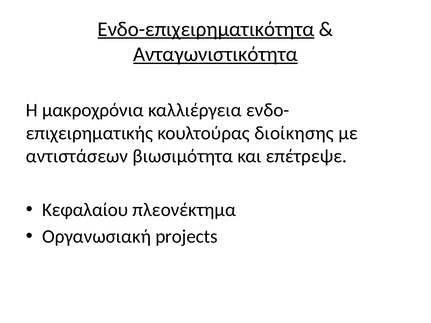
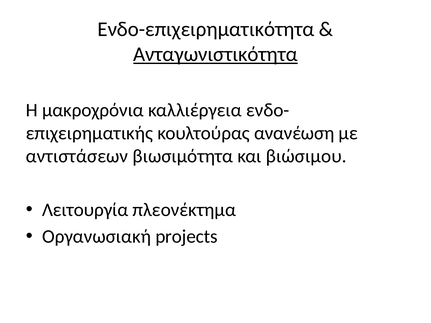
Ενδο-επιχειρηματικότητα underline: present -> none (206, 29)
διοίκησης: διοίκησης -> ανανέωση (294, 133)
επέτρεψε: επέτρεψε -> βιώσιμου (306, 156)
Κεφαλαίου: Κεφαλαίου -> Λειτουργία (85, 210)
